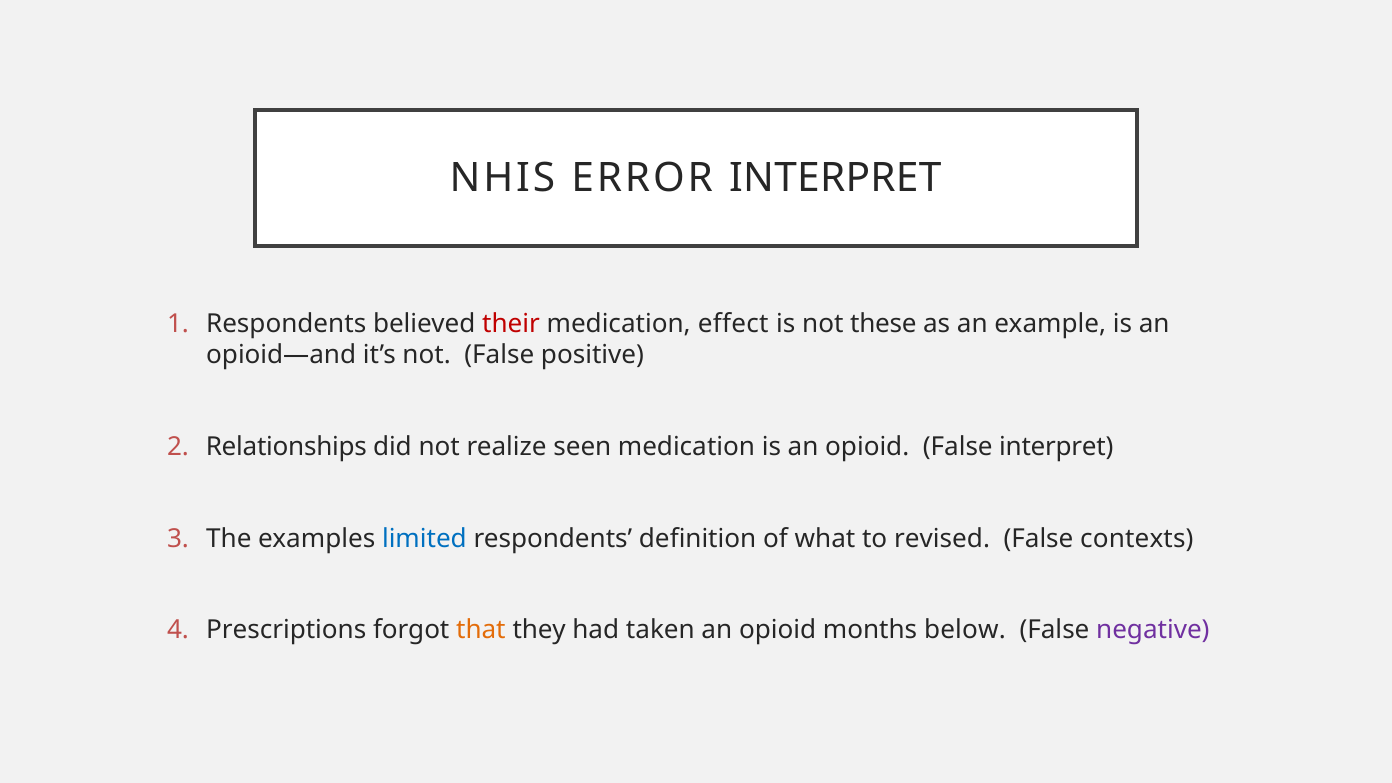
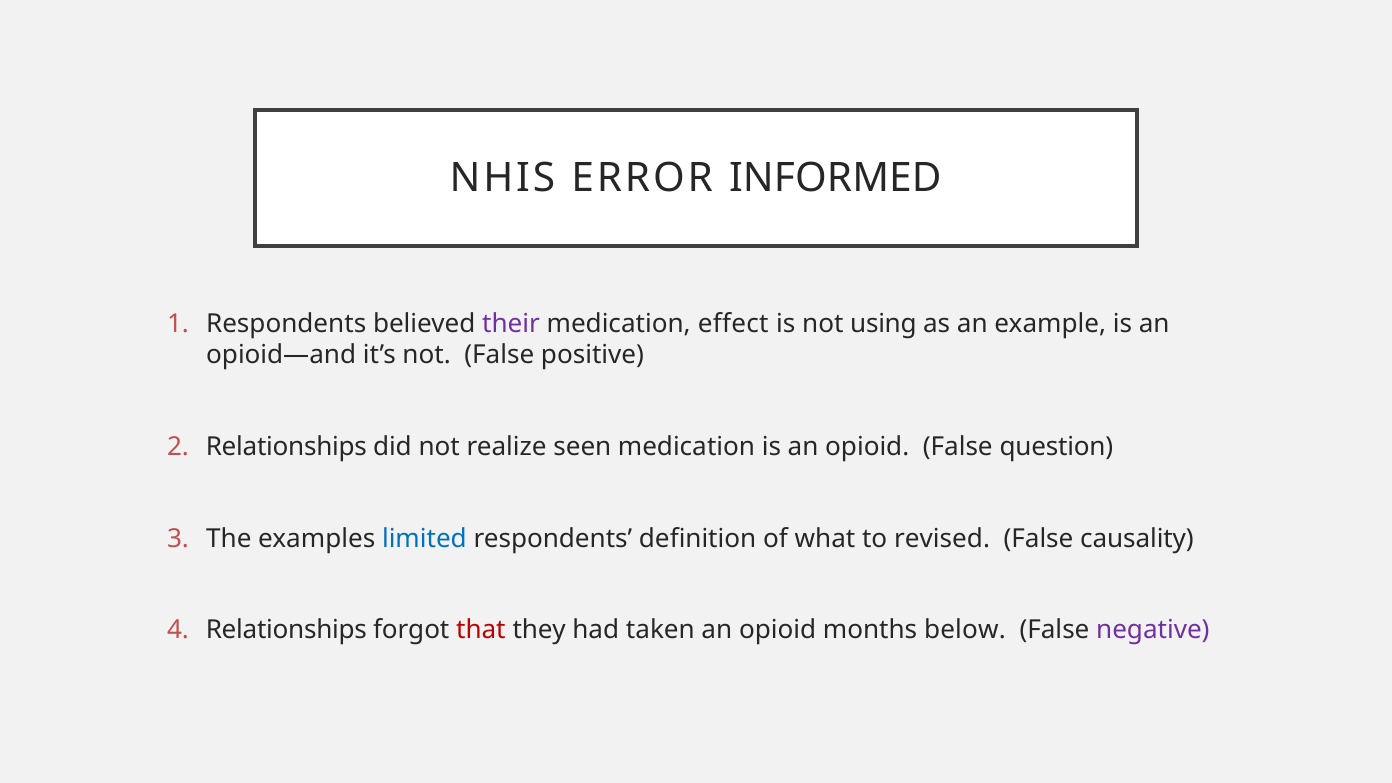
ERROR INTERPRET: INTERPRET -> INFORMED (835, 178)
their colour: red -> purple (511, 324)
these: these -> using (883, 324)
False interpret: interpret -> question (1056, 447)
contexts: contexts -> causality (1137, 539)
Prescriptions: Prescriptions -> Relationships (286, 630)
that colour: orange -> red (481, 630)
